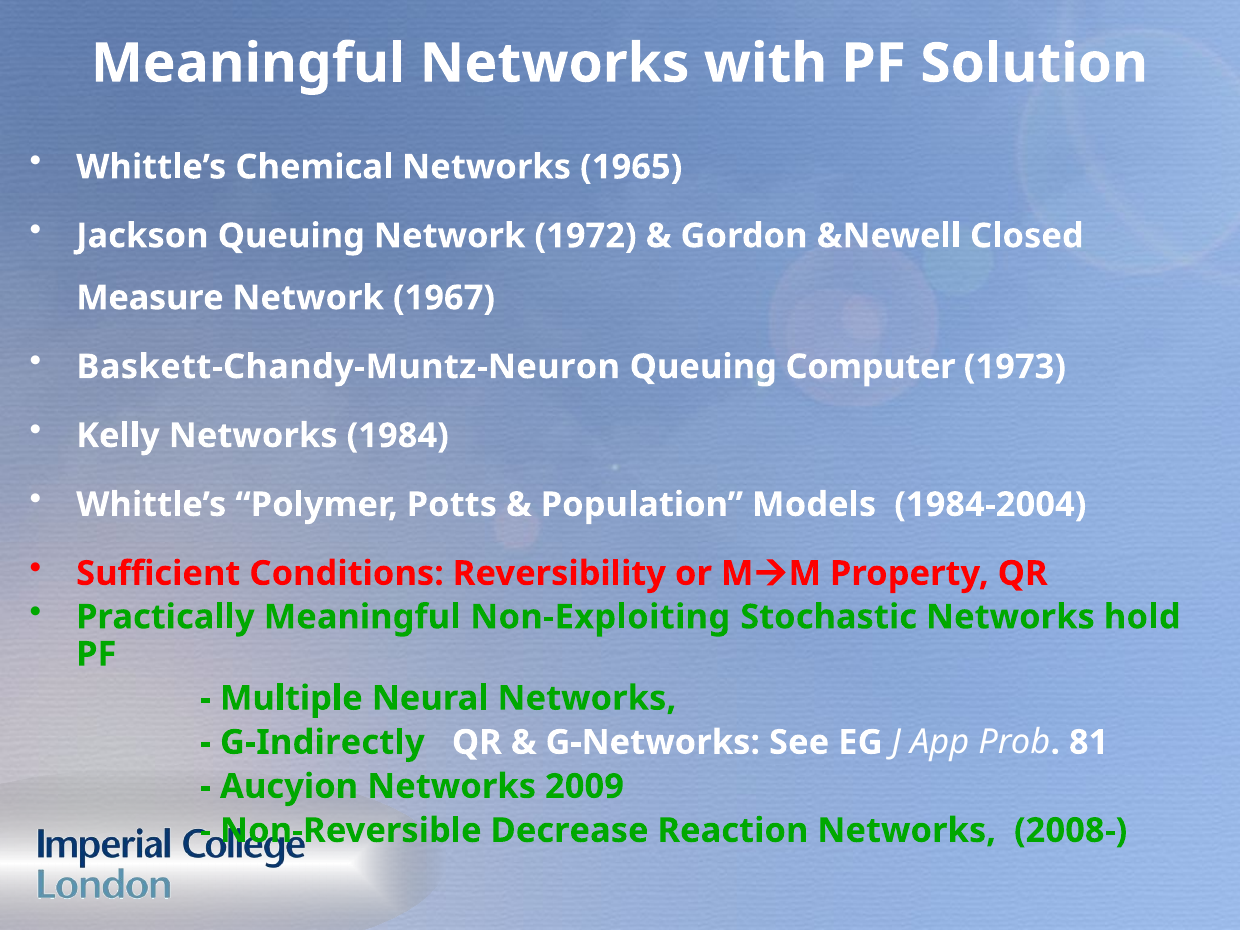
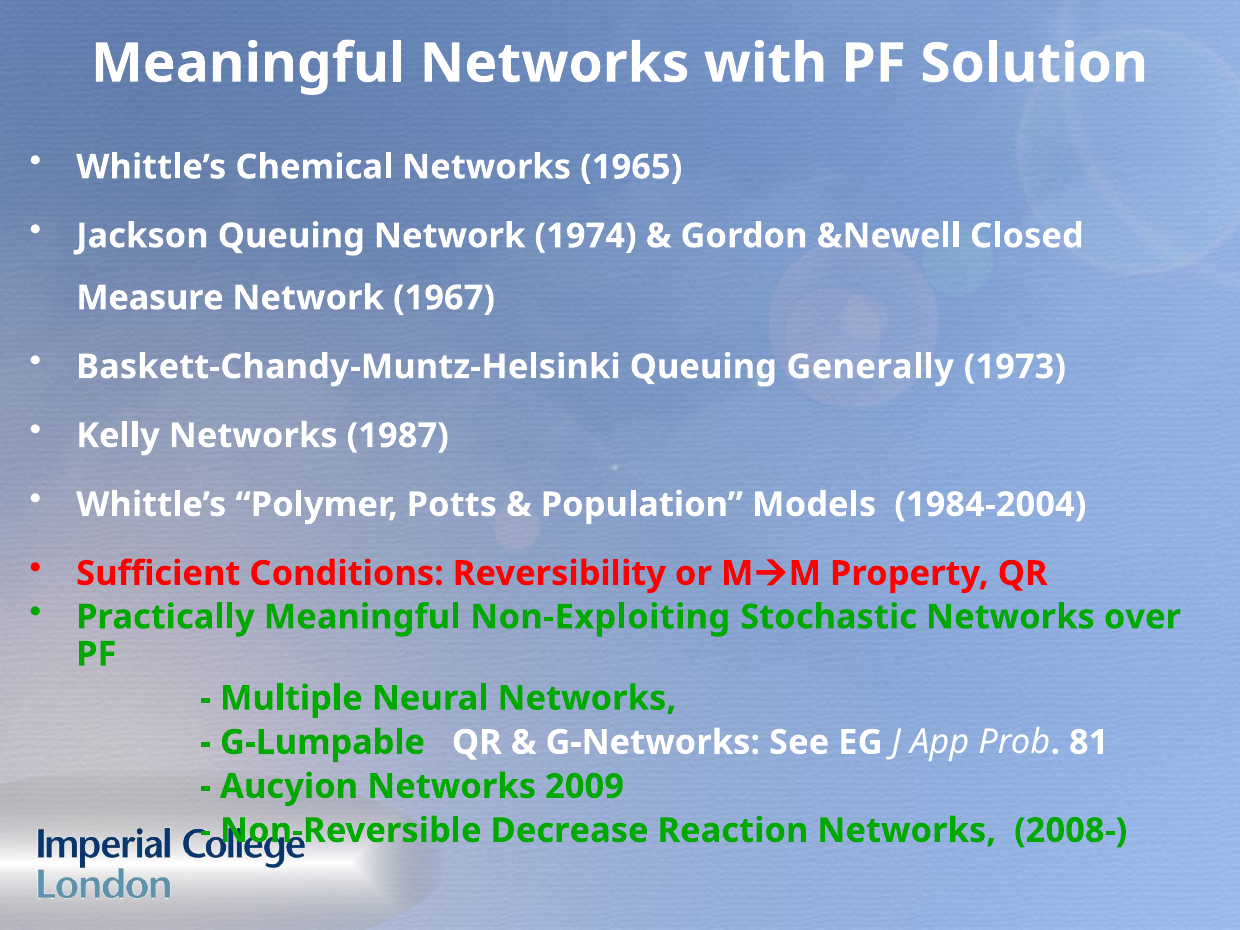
1972: 1972 -> 1974 (586, 236)
Baskett-Chandy-Muntz-Neuron: Baskett-Chandy-Muntz-Neuron -> Baskett-Chandy-Muntz-Helsinki (348, 367)
Computer: Computer -> Generally (870, 367)
1984: 1984 -> 1987 (398, 436)
hold: hold -> over (1142, 617)
G-Indirectly: G-Indirectly -> G-Lumpable (322, 742)
